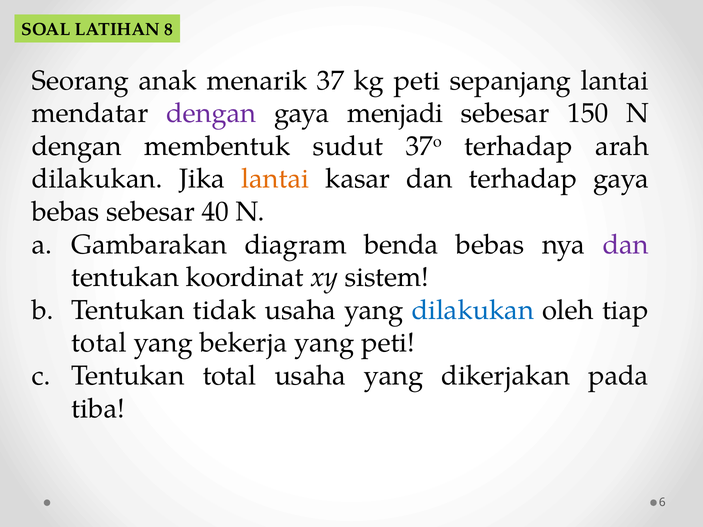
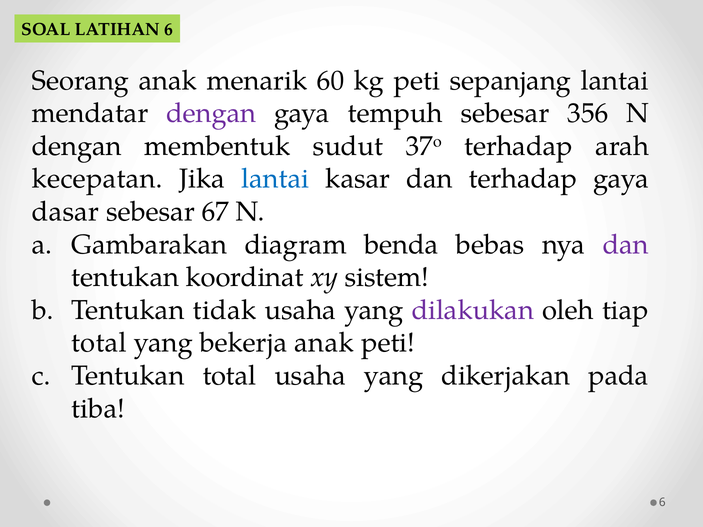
LATIHAN 8: 8 -> 6 (169, 30)
37: 37 -> 60 (331, 81)
menjadi: menjadi -> tempuh (395, 113)
150: 150 -> 356 (588, 113)
dilakukan: dilakukan -> kecepatan (97, 179)
lantai colour: orange -> blue (275, 179)
bebas: bebas -> dasar (65, 212)
40: 40 -> 67 (215, 212)
dilakukan colour: blue -> purple (473, 310)
bekerja yang: yang -> anak (324, 343)
